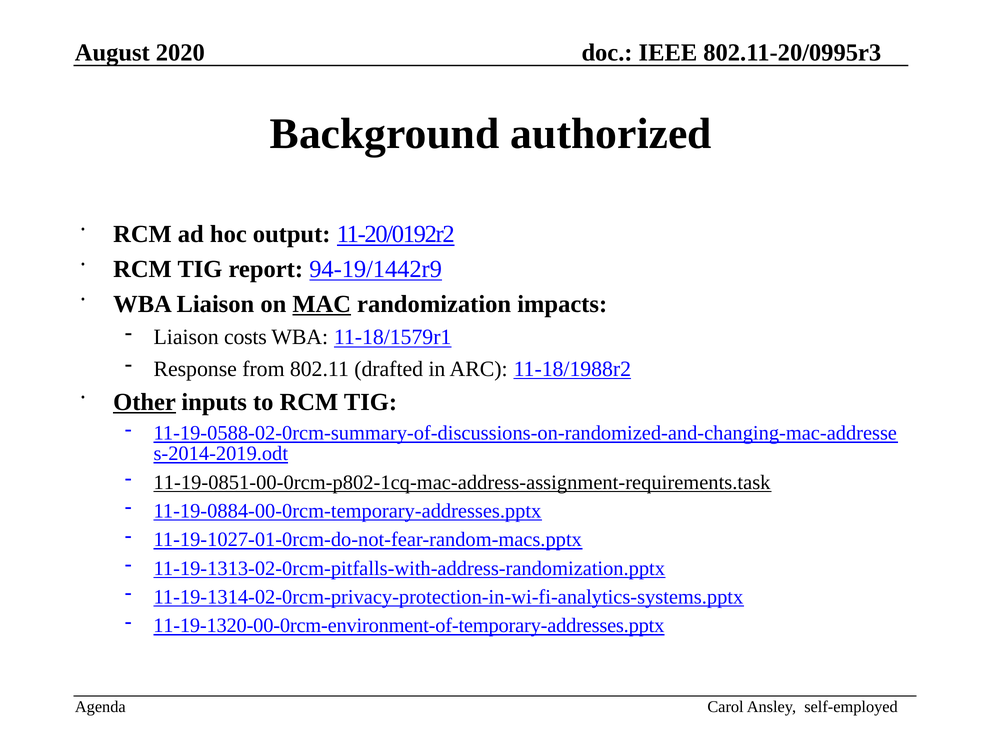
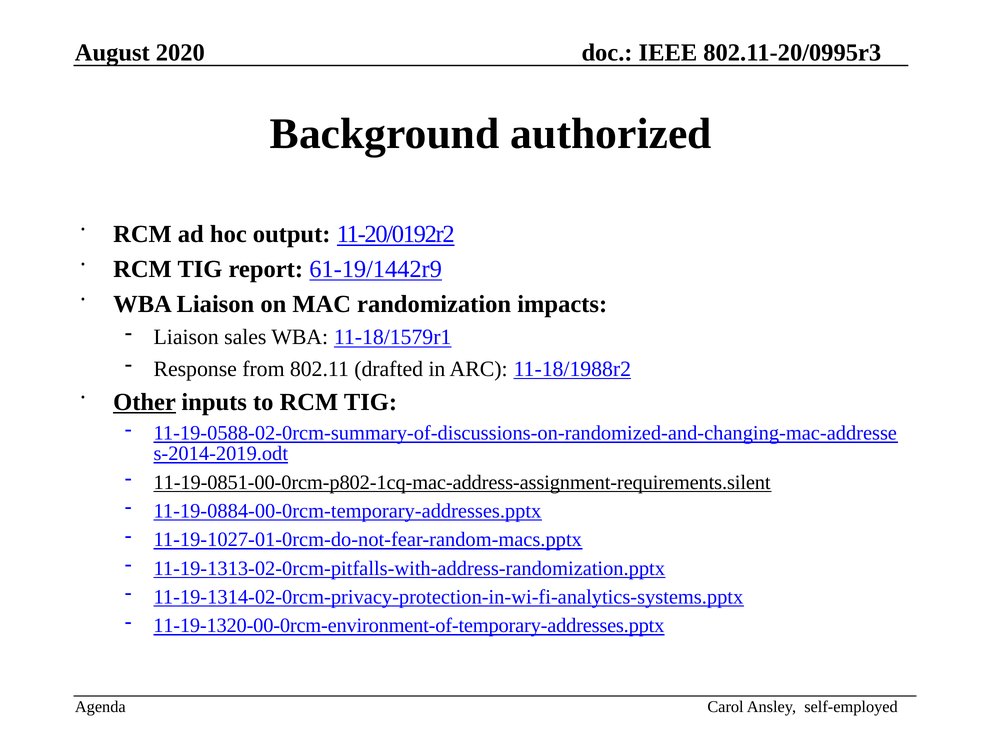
94-19/1442r9: 94-19/1442r9 -> 61-19/1442r9 (376, 269)
MAC underline: present -> none (322, 304)
costs: costs -> sales (245, 337)
11-19-0851-00-0rcm-p802-1cq-mac-address-assignment-requirements.task: 11-19-0851-00-0rcm-p802-1cq-mac-address-assignment-requirements.task -> 11-19-0851-00-0rcm-p802-1cq-mac-address-assignment-requirements.silent (462, 482)
